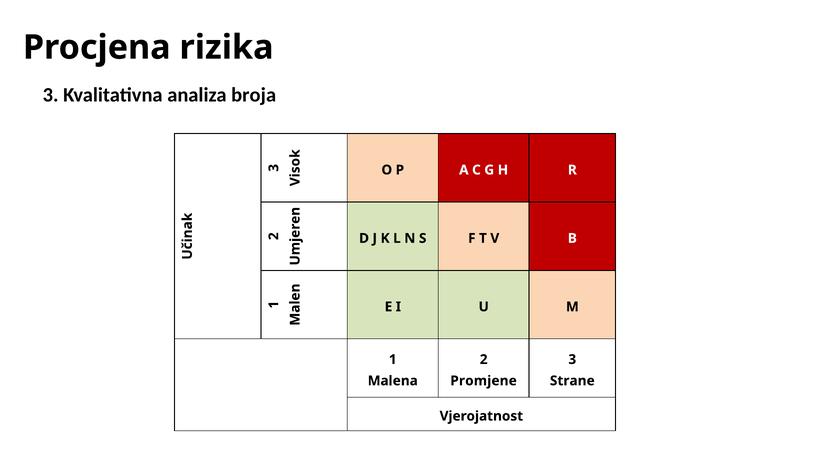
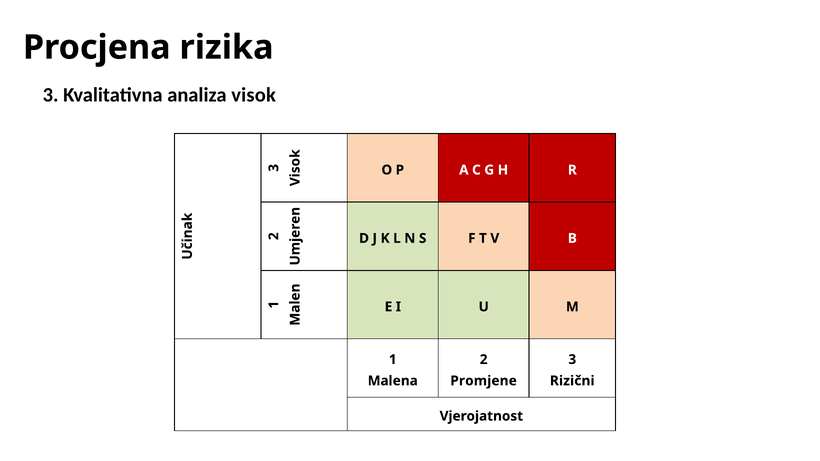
broja: broja -> visok (254, 95)
Strane: Strane -> Rizični (572, 381)
